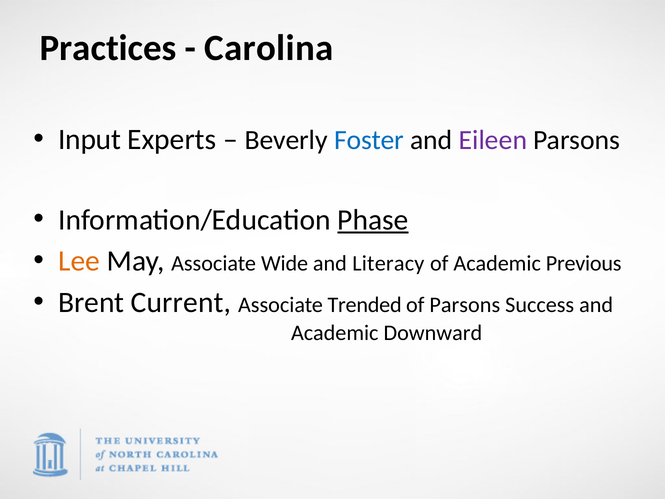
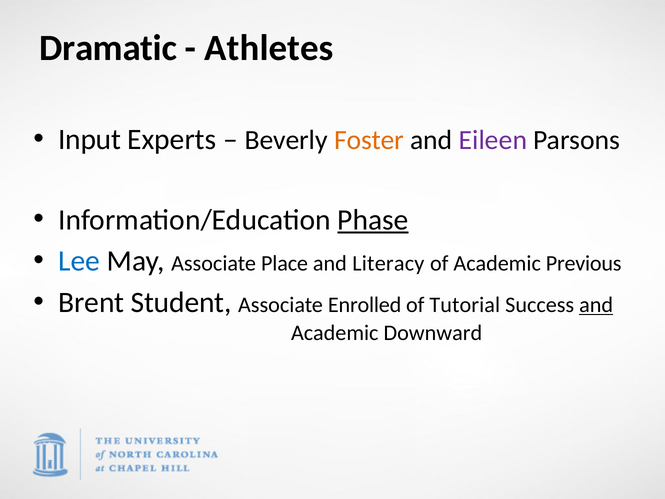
Practices: Practices -> Dramatic (108, 48)
Carolina: Carolina -> Athletes (269, 48)
Foster colour: blue -> orange (369, 140)
Lee colour: orange -> blue (79, 261)
Wide: Wide -> Place (285, 263)
Current: Current -> Student (181, 302)
Trended: Trended -> Enrolled (365, 305)
of Parsons: Parsons -> Tutorial (465, 305)
and underline: none -> present (596, 305)
